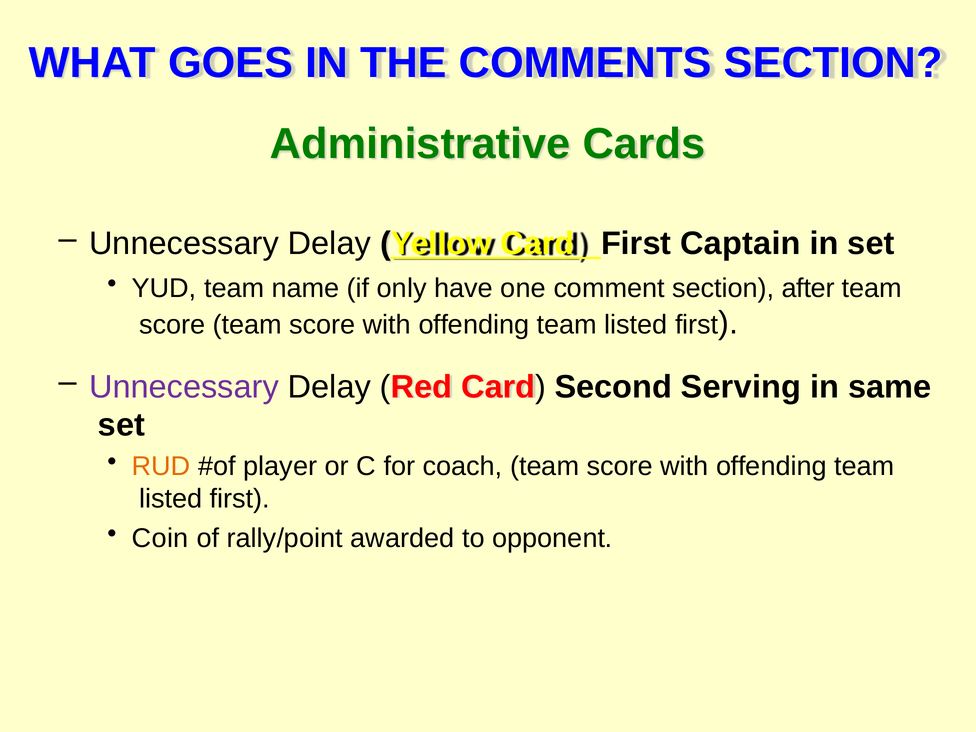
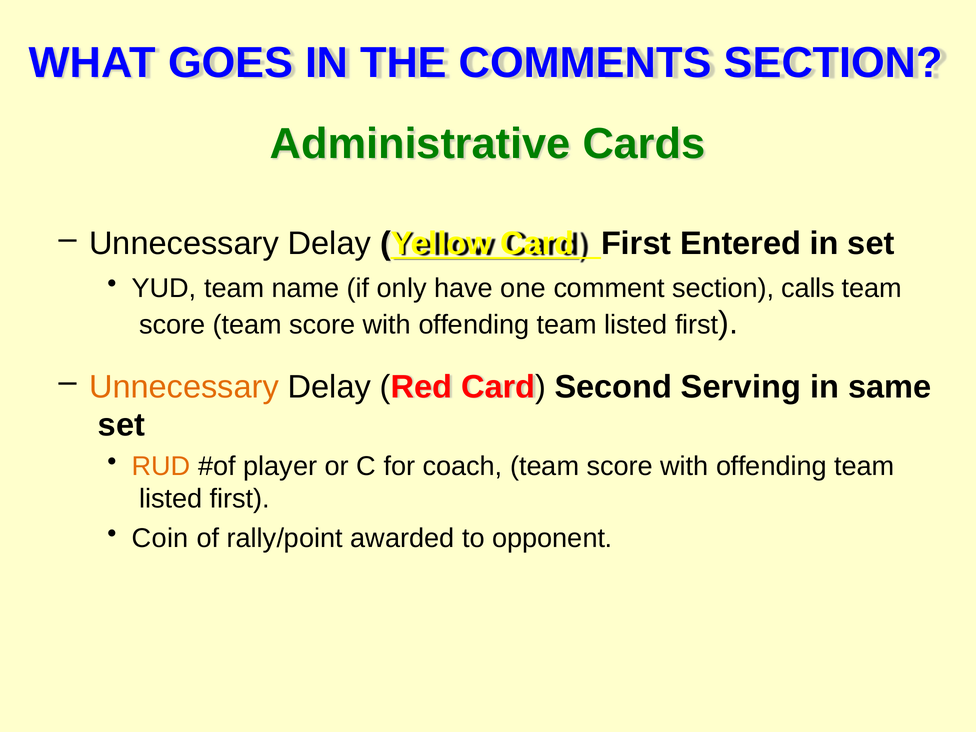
Captain: Captain -> Entered (741, 244)
after: after -> calls (808, 288)
Unnecessary colour: purple -> orange (184, 387)
